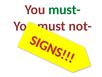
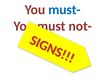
must- colour: green -> blue (64, 10)
